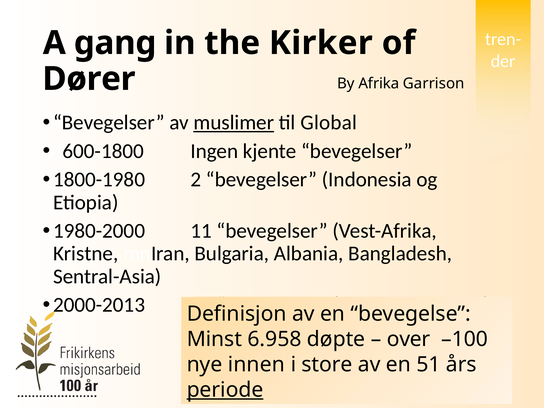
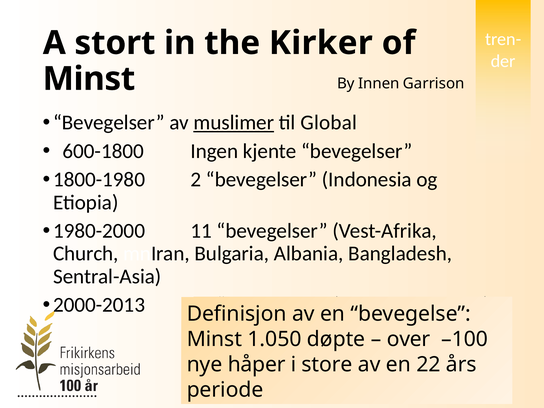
gang: gang -> stort (115, 43)
Dører: Dører -> Minst (89, 79)
Afrika: Afrika -> Innen (379, 84)
Kristne: Kristne -> Church (86, 254)
6.958: 6.958 -> 1.050 (275, 339)
innen: innen -> håper (257, 365)
51: 51 -> 22 (428, 365)
periode underline: present -> none (225, 390)
